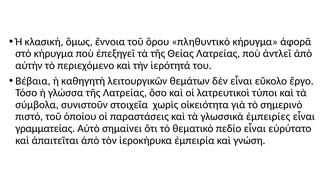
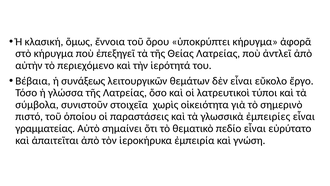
πληθυντικὸ: πληθυντικὸ -> ὑποκρύπτει (201, 42)
καθηγητή: καθηγητή -> συνάξεως (83, 81)
